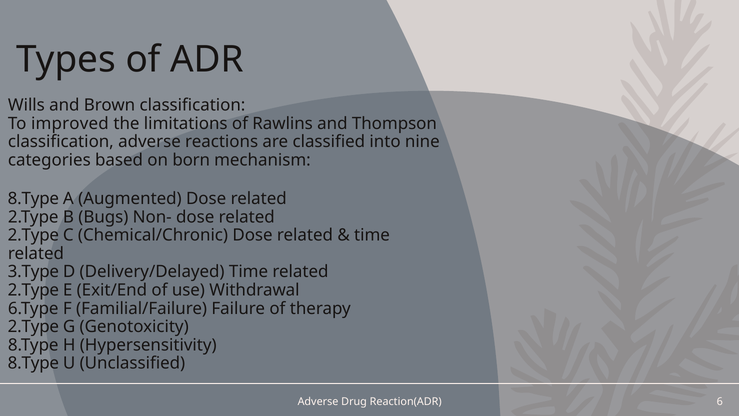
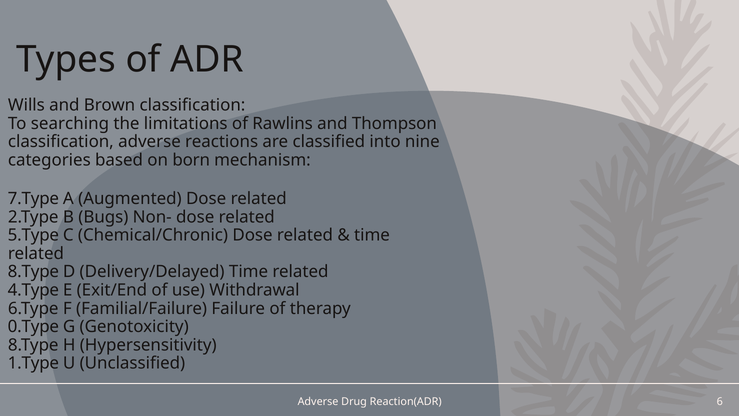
improved: improved -> searching (70, 123)
8.Type: 8.Type -> 7.Type (33, 199)
2.Type: 2.Type -> 5.Type (33, 235)
3.Type: 3.Type -> 8.Type (33, 272)
2.Type: 2.Type -> 4.Type (33, 290)
2.Type: 2.Type -> 0.Type (33, 327)
8.Type: 8.Type -> 1.Type (33, 363)
